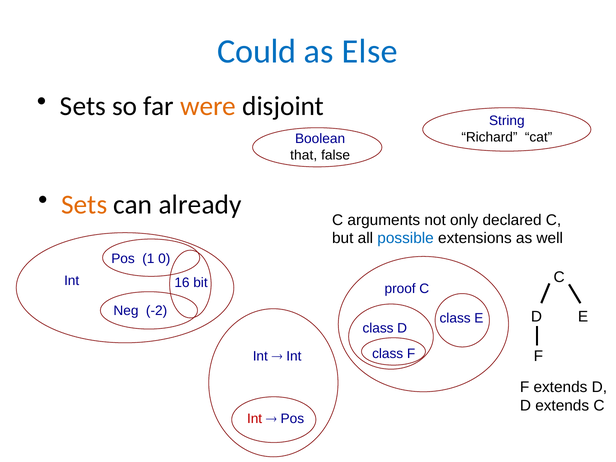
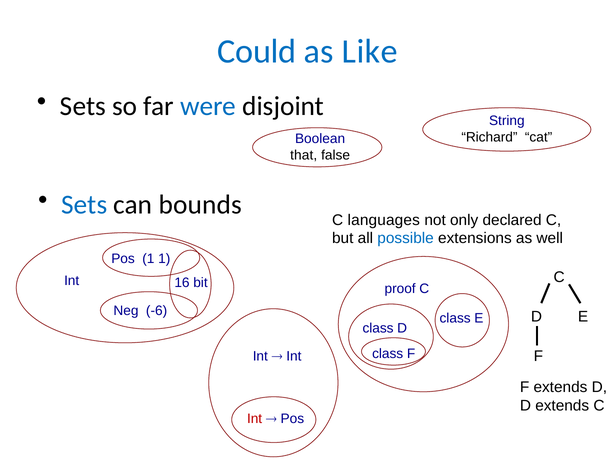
Else: Else -> Like (370, 51)
were colour: orange -> blue (208, 106)
Sets colour: orange -> blue (84, 205)
already: already -> bounds (200, 205)
arguments: arguments -> languages (384, 220)
1 0: 0 -> 1 (164, 259)
-2: -2 -> -6 (157, 311)
